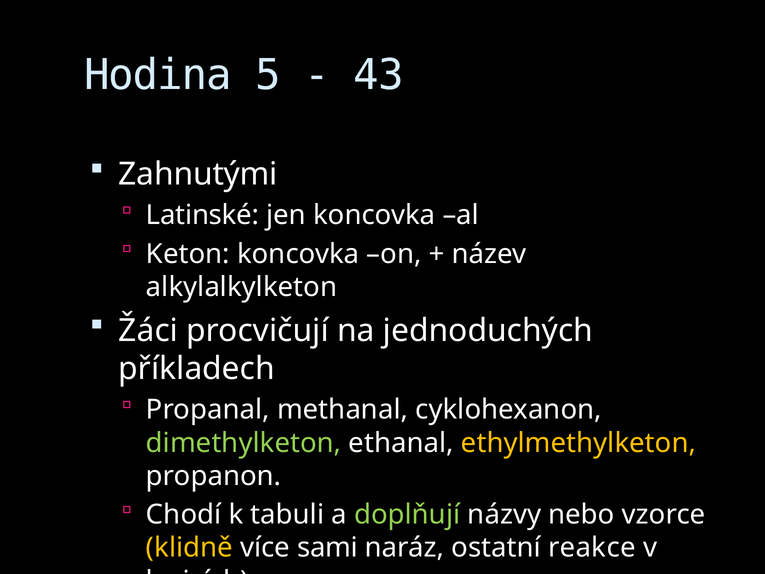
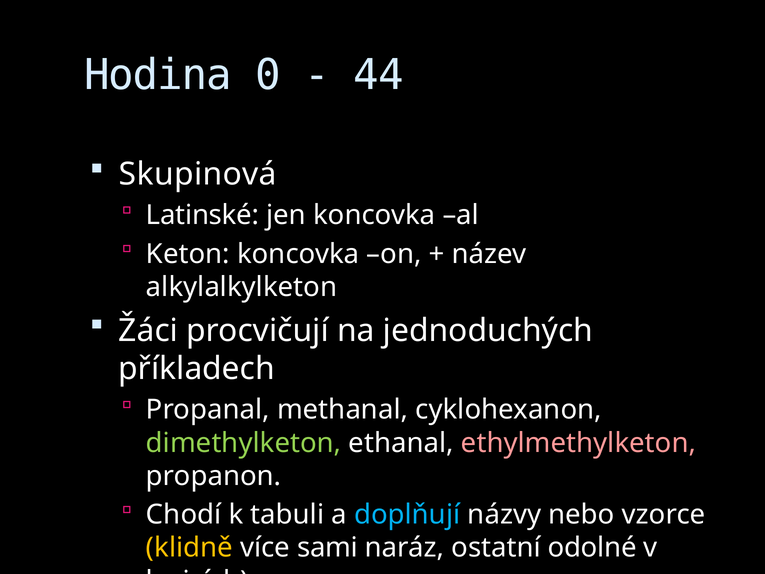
5: 5 -> 0 (268, 75)
43: 43 -> 44 (379, 75)
Zahnutými: Zahnutými -> Skupinová (198, 174)
ethylmethylketon colour: yellow -> pink (578, 443)
doplňují colour: light green -> light blue (407, 514)
reakce: reakce -> odolné (592, 548)
